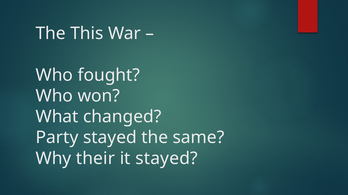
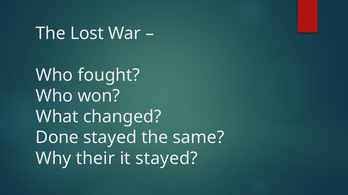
This: This -> Lost (87, 34)
Party: Party -> Done (57, 138)
